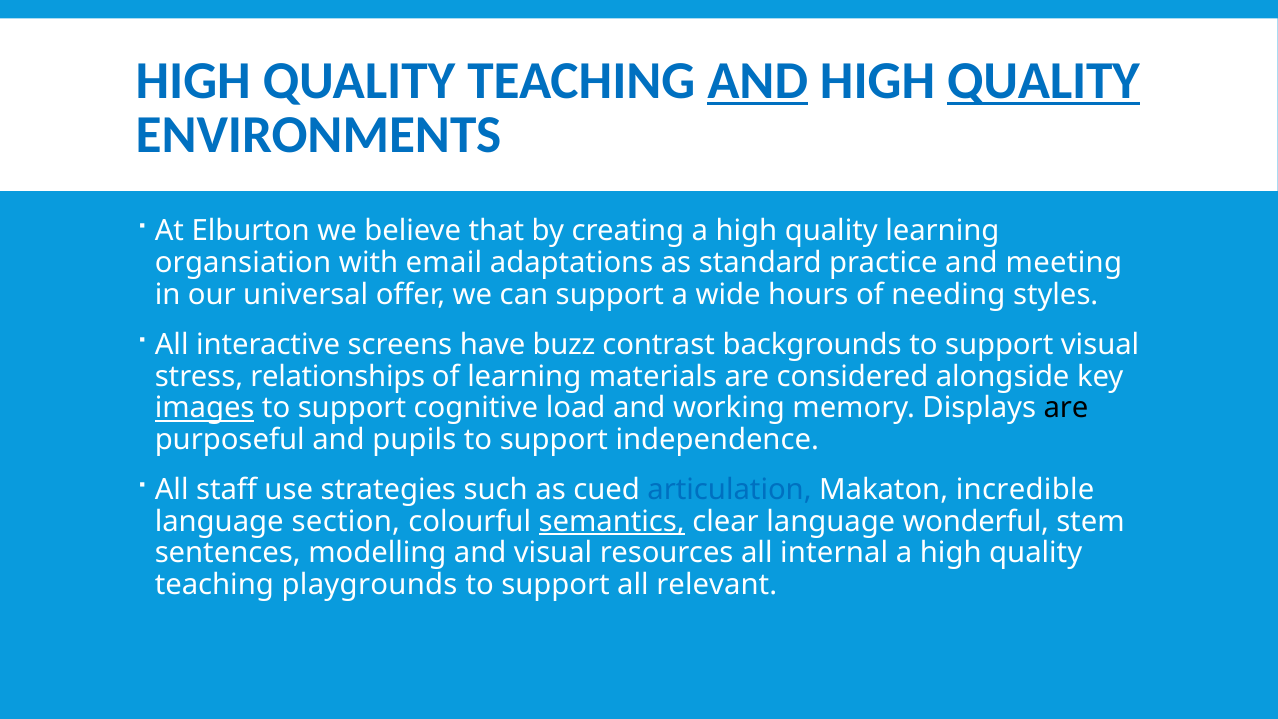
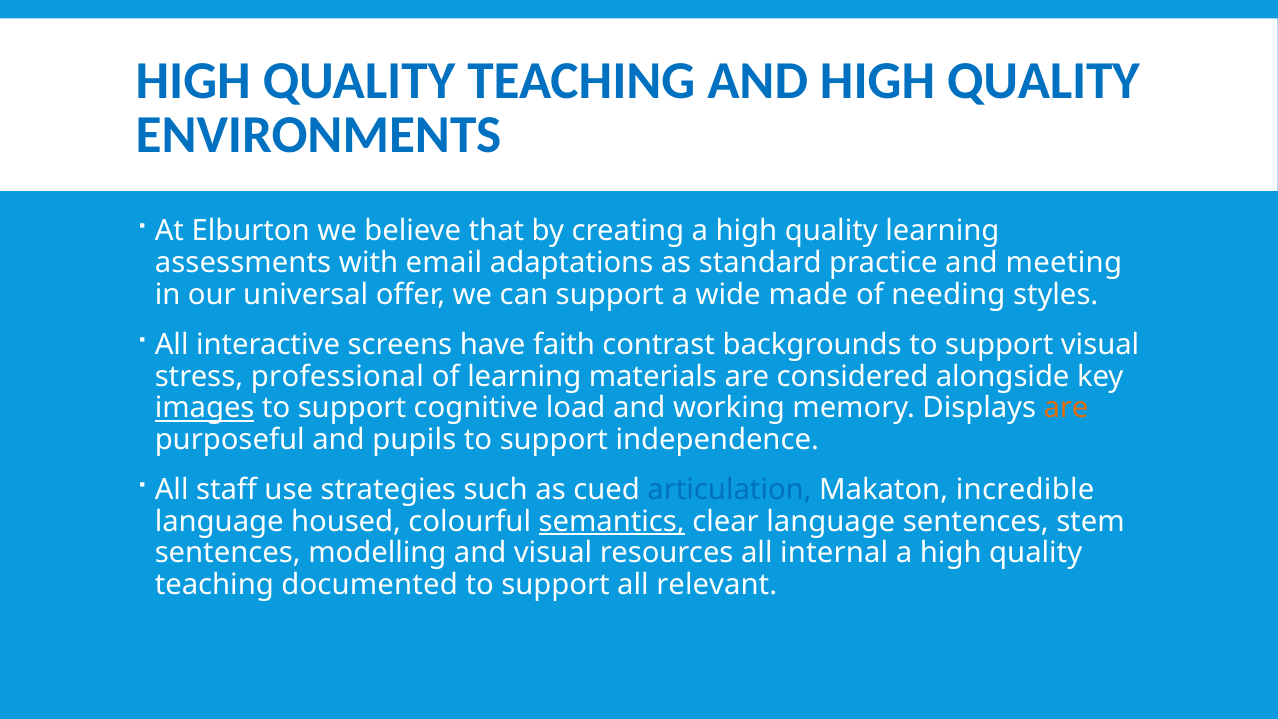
AND underline: present -> none (758, 80)
QUALITY underline: present -> none (1043, 80)
organsiation: organsiation -> assessments (243, 263)
hours: hours -> made (808, 295)
buzz: buzz -> faith (564, 345)
relationships: relationships -> professional (337, 376)
are colour: black -> orange (1066, 408)
section: section -> housed (346, 522)
language wonderful: wonderful -> sentences (976, 522)
playgrounds: playgrounds -> documented (370, 585)
